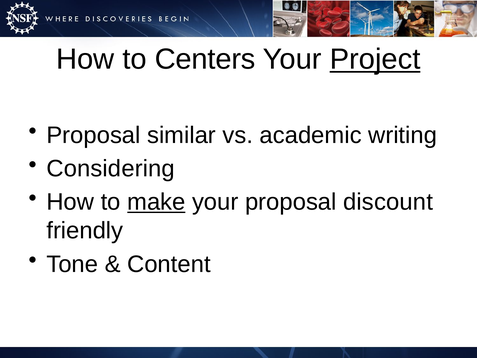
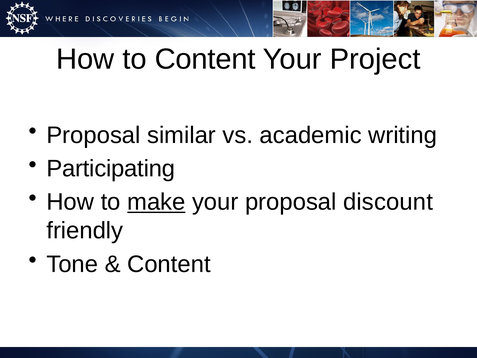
to Centers: Centers -> Content (205, 59)
Project underline: present -> none (375, 59)
Considering: Considering -> Participating (111, 169)
